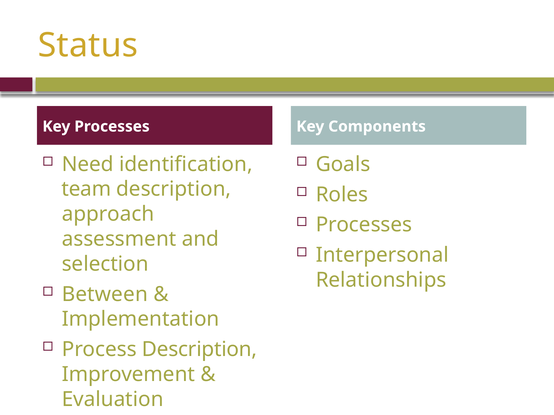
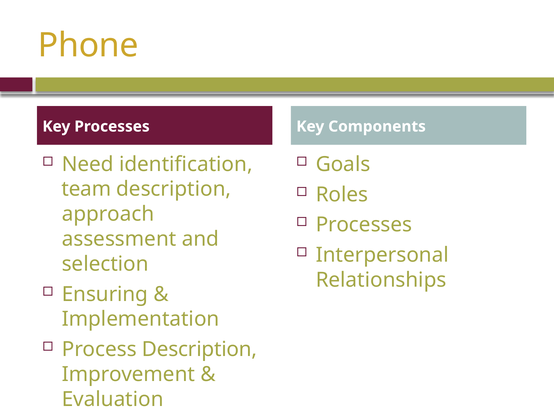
Status: Status -> Phone (88, 45)
Between: Between -> Ensuring (105, 295)
